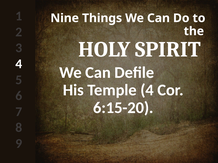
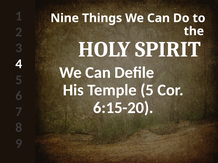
Temple 4: 4 -> 5 (147, 90)
